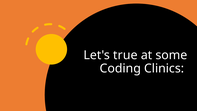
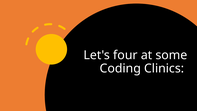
true: true -> four (125, 55)
